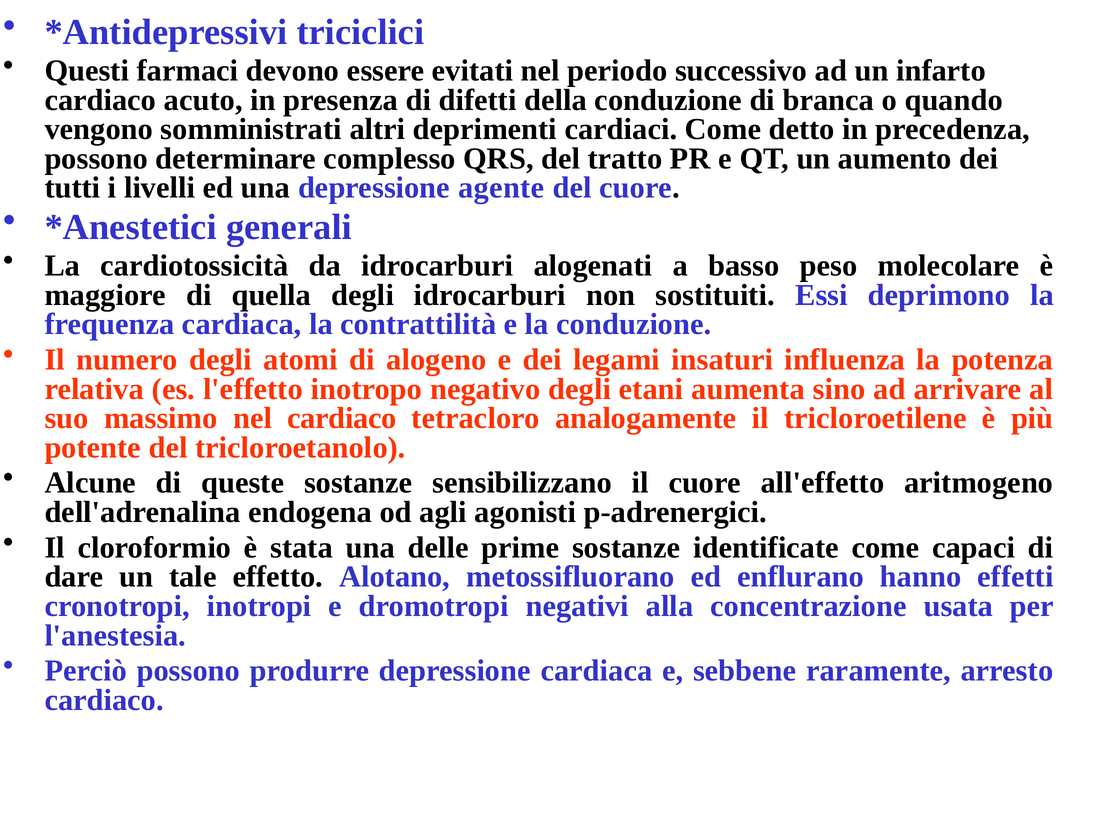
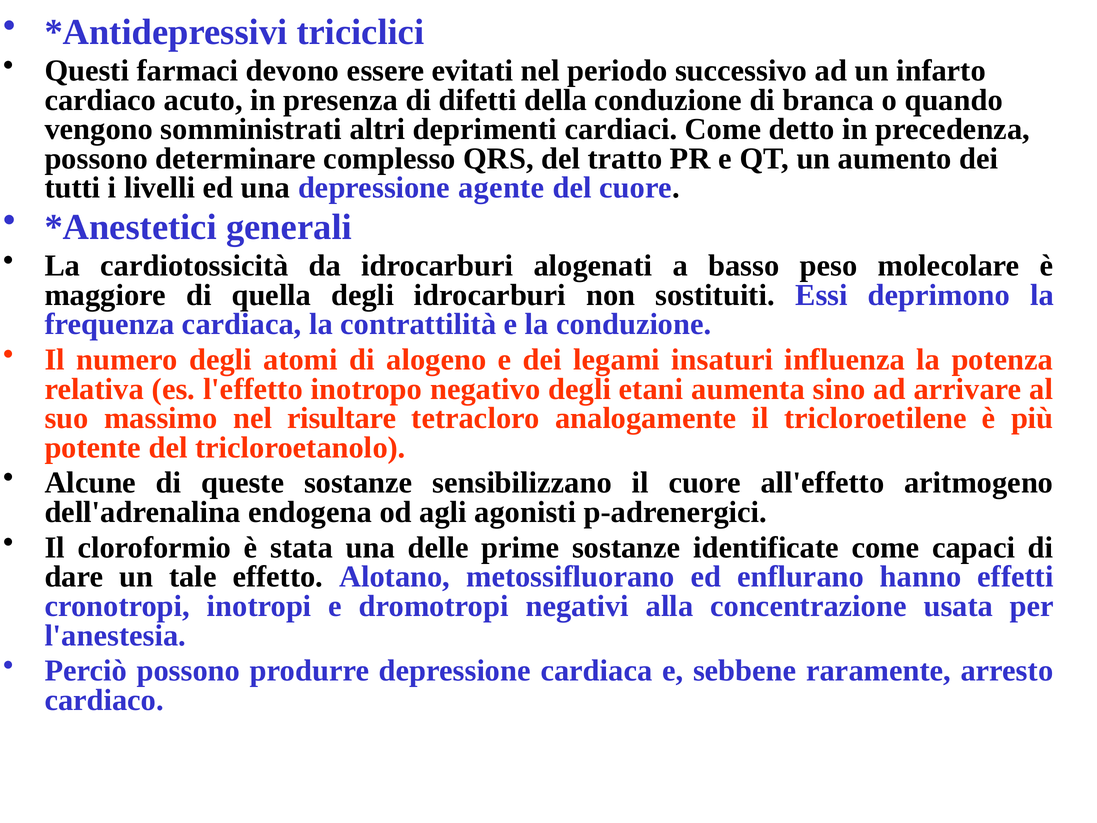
nel cardiaco: cardiaco -> risultare (342, 418)
